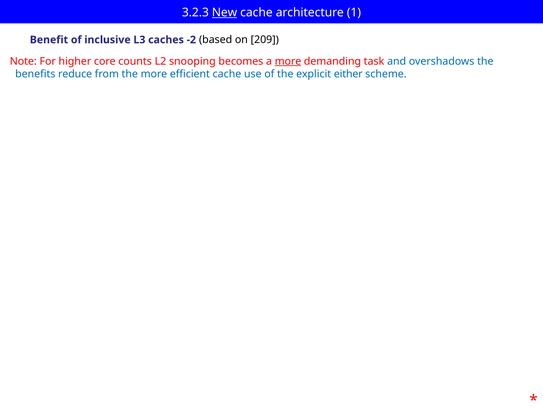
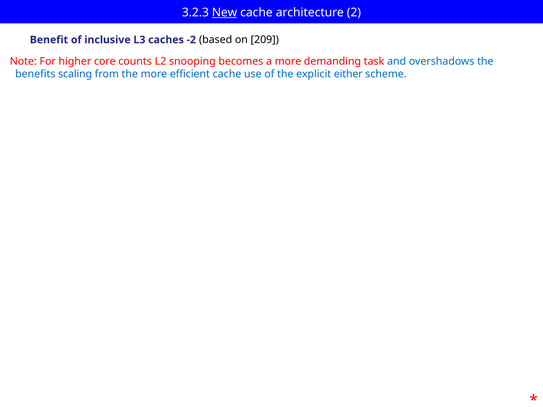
1: 1 -> 2 (354, 13)
more underline: present -> none (288, 61)
reduce: reduce -> scaling (75, 74)
